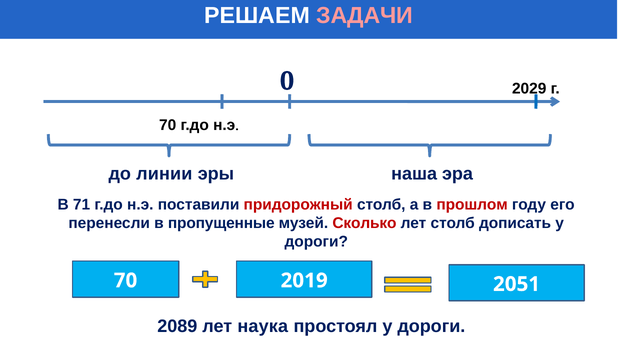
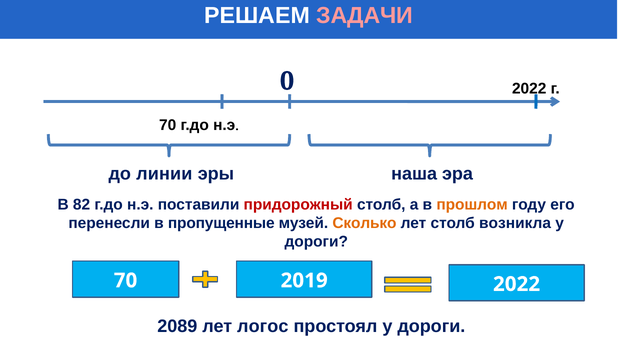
2029: 2029 -> 2022 (529, 89)
71: 71 -> 82 (82, 205)
прошлом colour: red -> orange (472, 205)
Сколько colour: red -> orange (364, 223)
дописать: дописать -> возникла (515, 223)
2019 2051: 2051 -> 2022 (517, 284)
наука: наука -> логос (263, 326)
